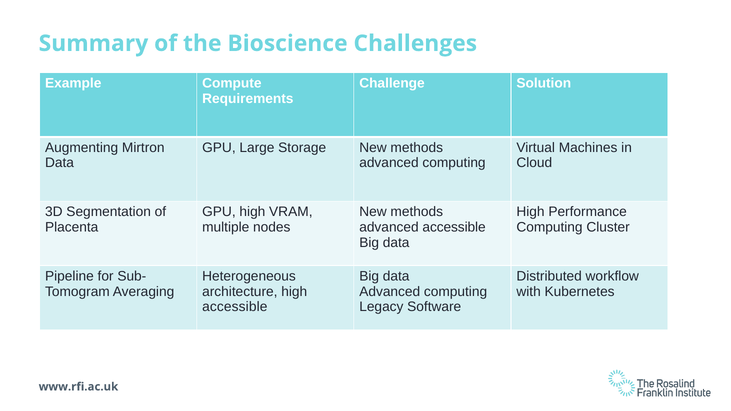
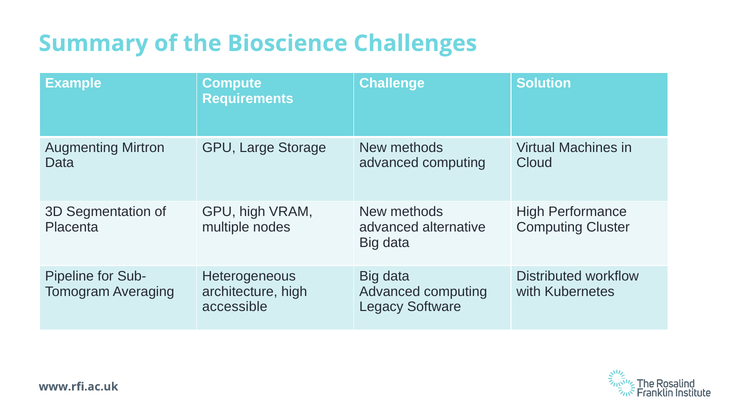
advanced accessible: accessible -> alternative (454, 227)
